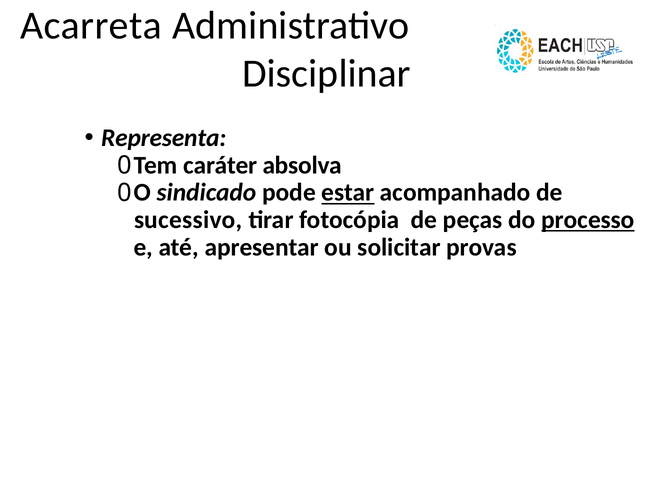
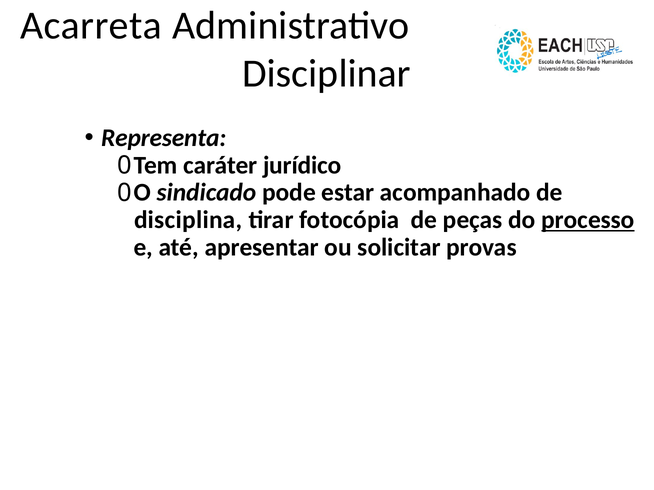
absolva: absolva -> jurídico (302, 165)
estar underline: present -> none (348, 193)
sucessivo: sucessivo -> disciplina (188, 220)
